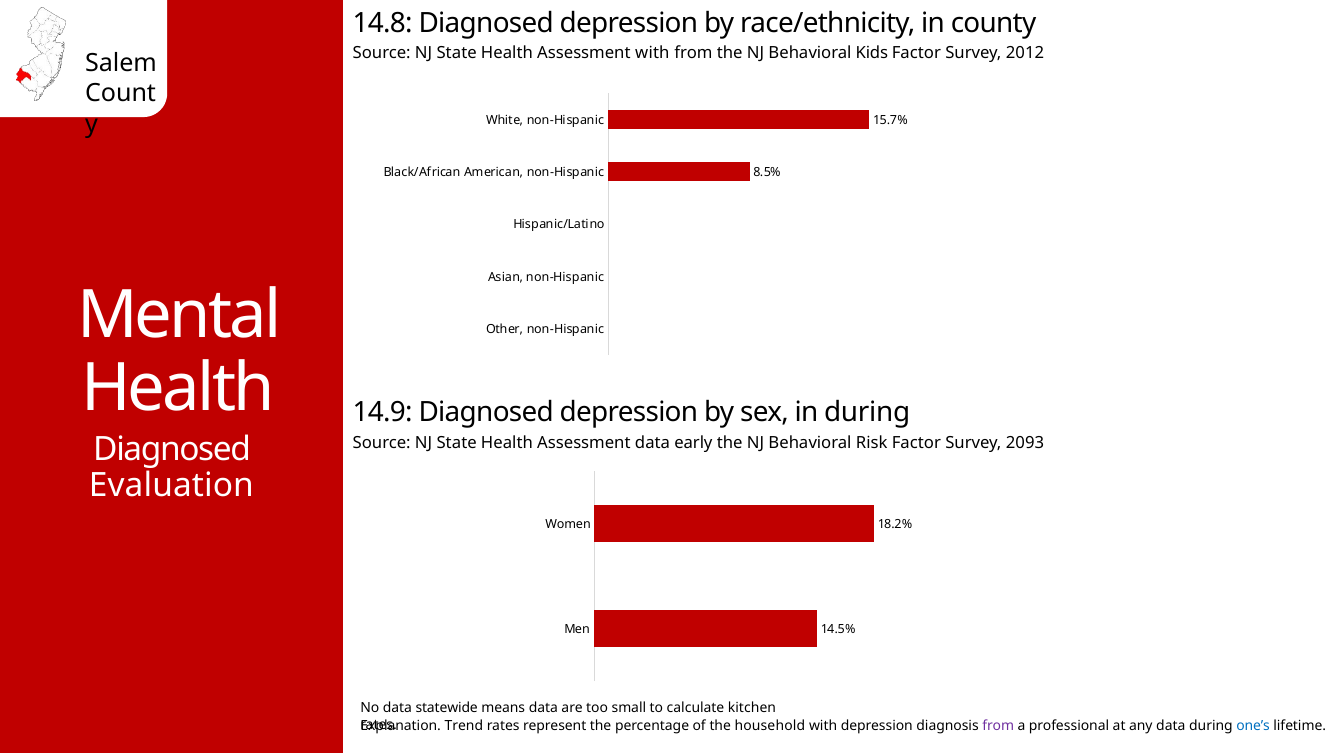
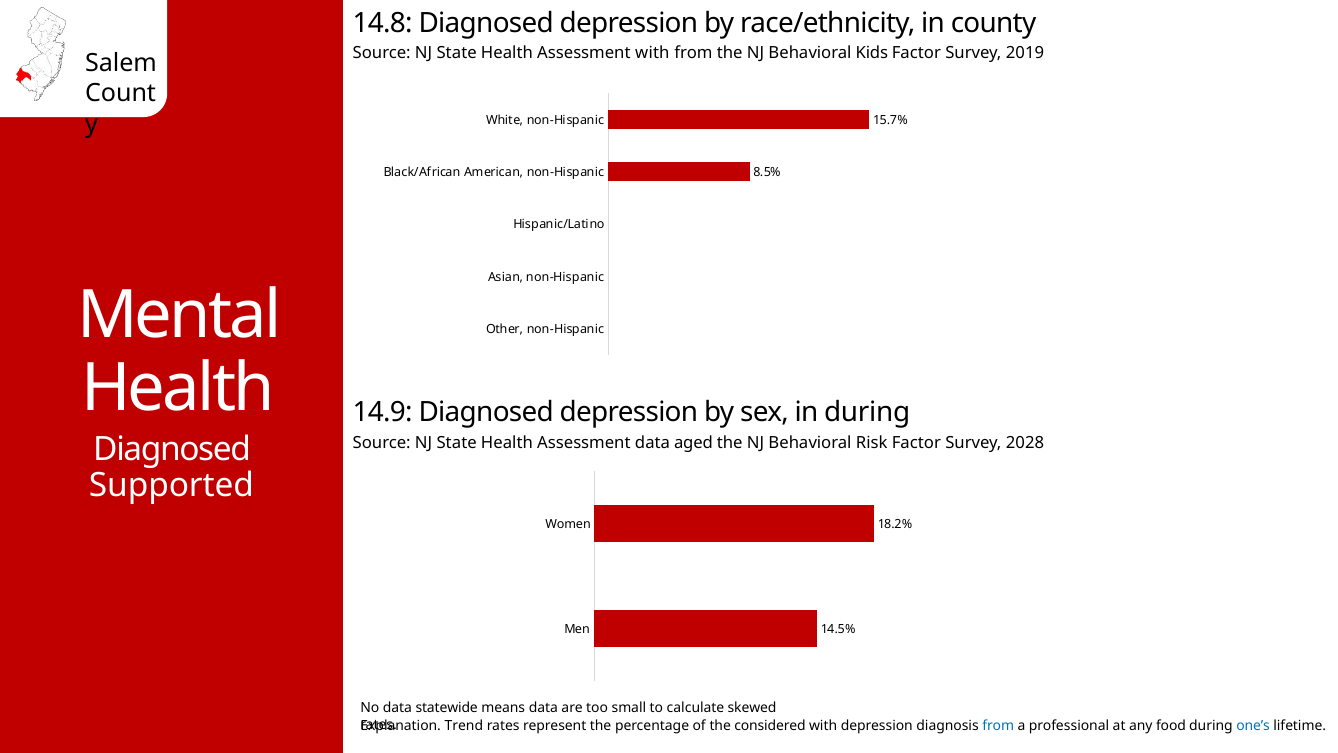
2012: 2012 -> 2019 (1025, 53)
early: early -> aged (693, 443)
2093: 2093 -> 2028 (1025, 443)
Evaluation: Evaluation -> Supported (171, 485)
kitchen: kitchen -> skewed (752, 707)
household: household -> considered (770, 726)
from colour: purple -> blue (998, 726)
any data: data -> food (1171, 726)
